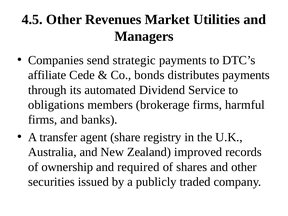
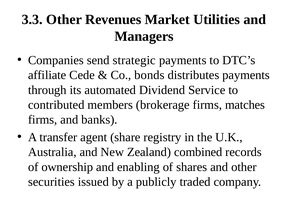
4.5: 4.5 -> 3.3 (32, 19)
obligations: obligations -> contributed (56, 105)
harmful: harmful -> matches (245, 105)
improved: improved -> combined (198, 152)
required: required -> enabling (138, 167)
